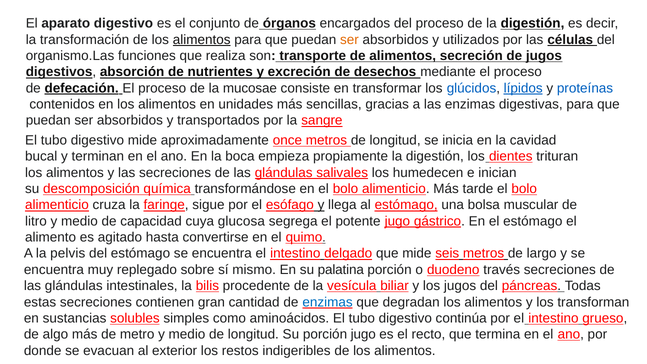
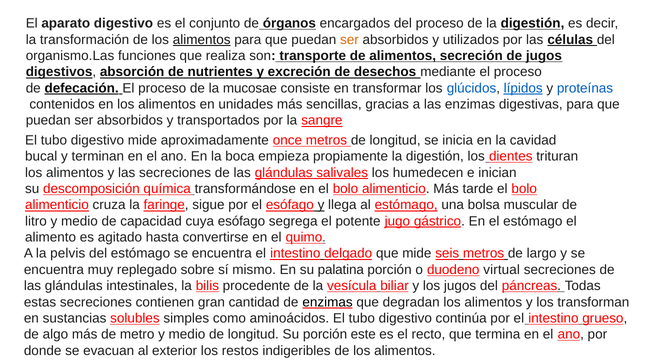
cuya glucosa: glucosa -> esófago (241, 221)
través: través -> virtual (502, 270)
enzimas colour: blue -> black (328, 302)
porción jugo: jugo -> este (363, 334)
